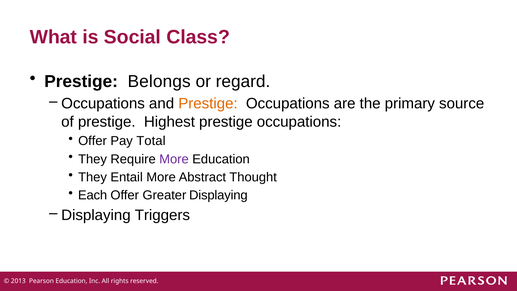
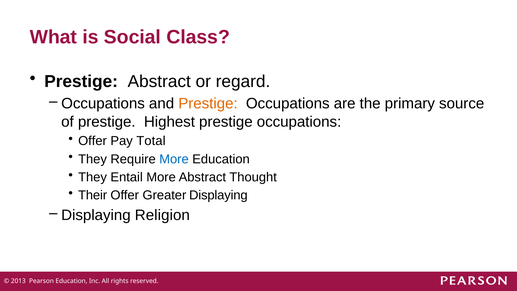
Prestige Belongs: Belongs -> Abstract (159, 81)
More colour: purple -> blue (174, 159)
Each: Each -> Their (93, 195)
Triggers: Triggers -> Religion (162, 215)
